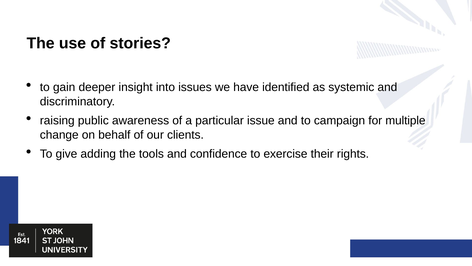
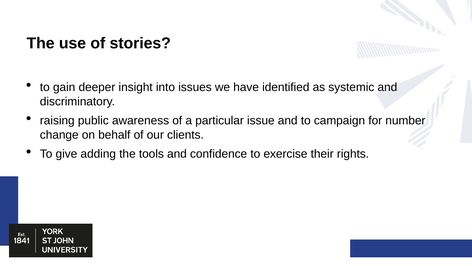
multiple: multiple -> number (405, 120)
